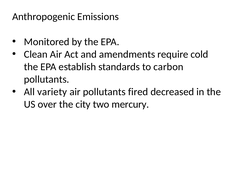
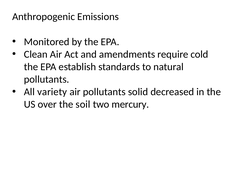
carbon: carbon -> natural (169, 67)
fired: fired -> solid (138, 92)
city: city -> soil (83, 104)
